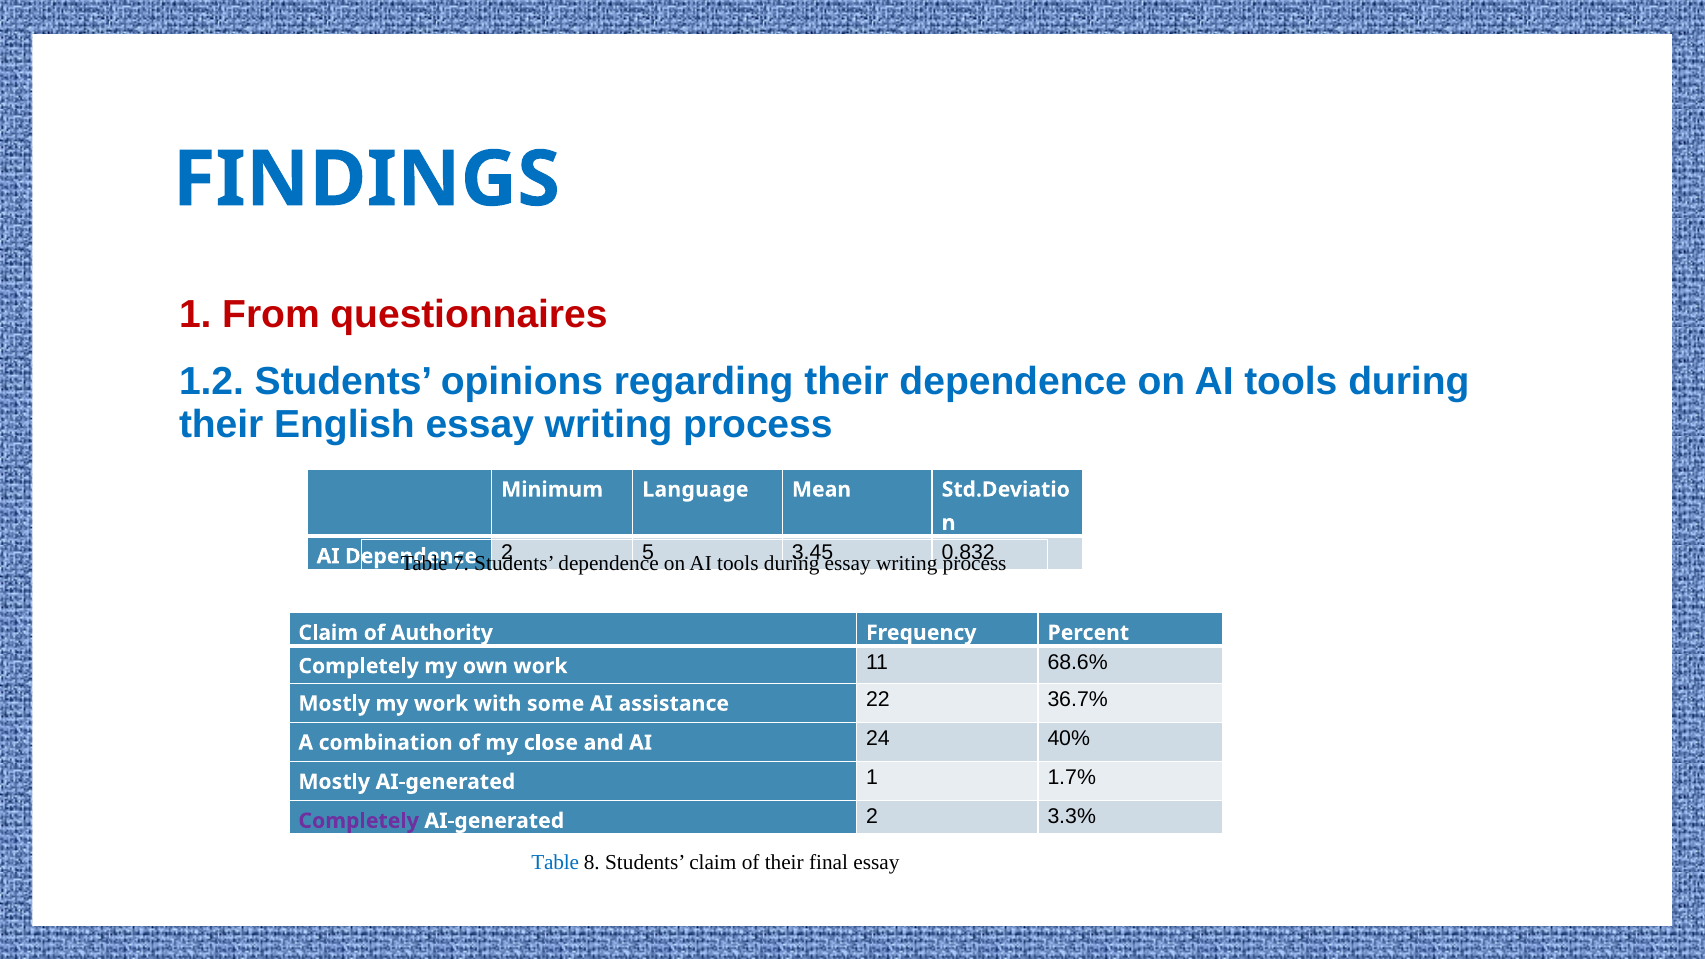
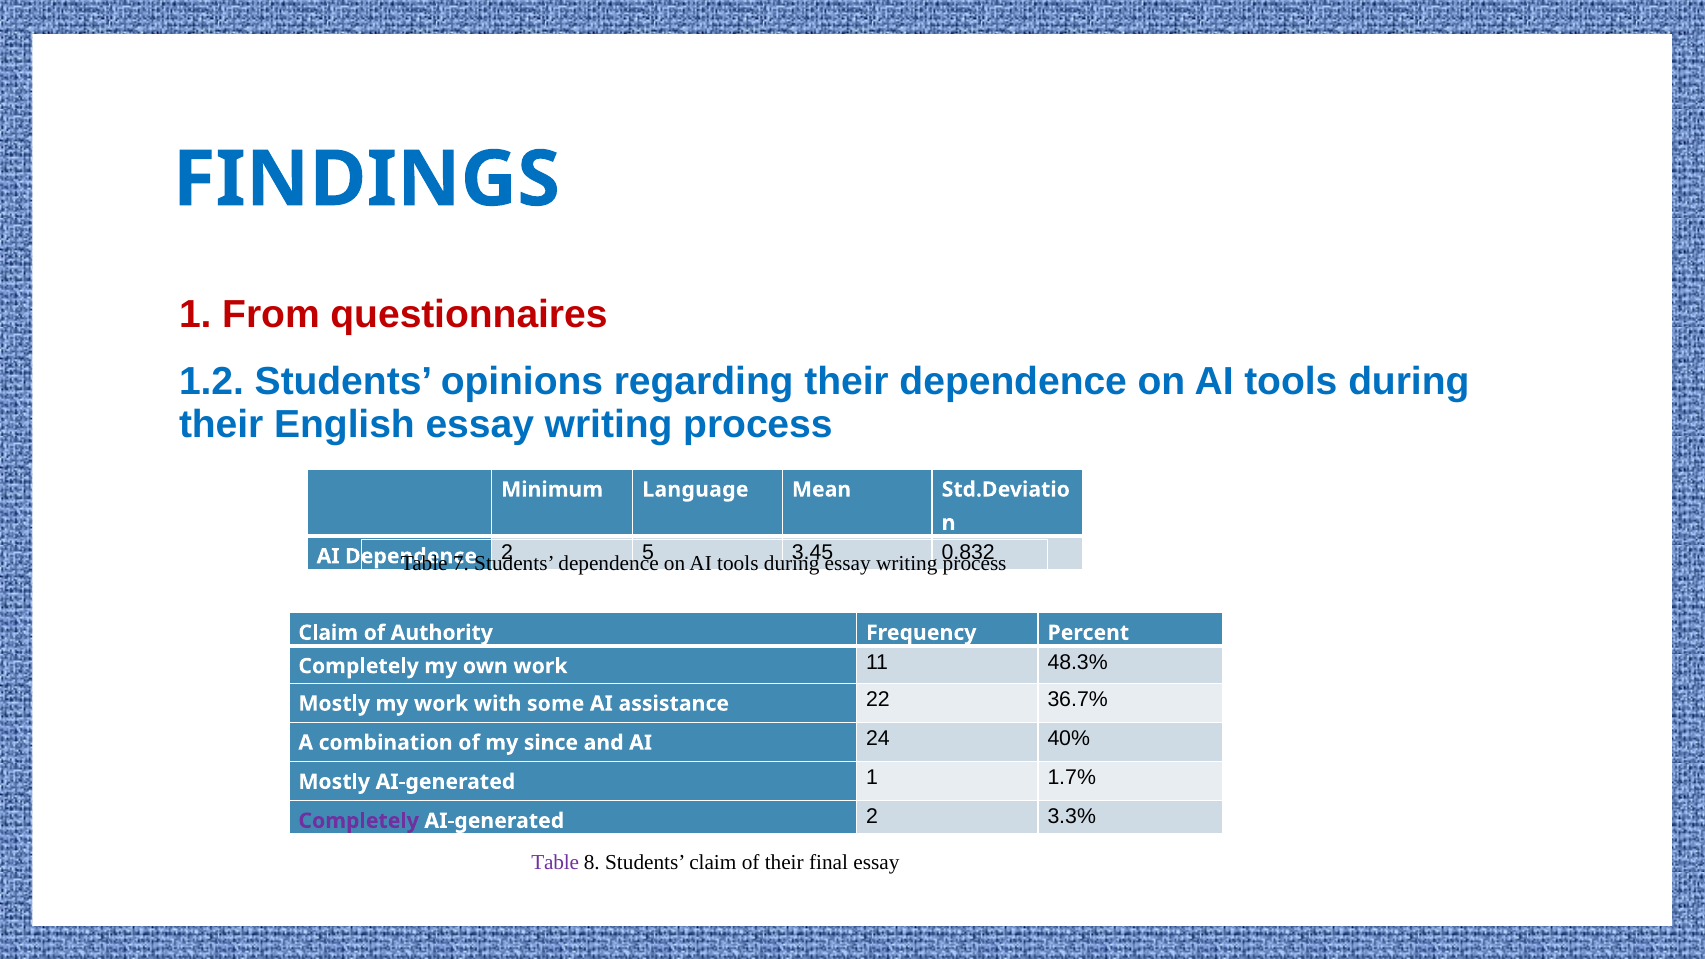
68.6%: 68.6% -> 48.3% (1078, 662)
close: close -> since (551, 743)
Table colour: blue -> purple (555, 863)
